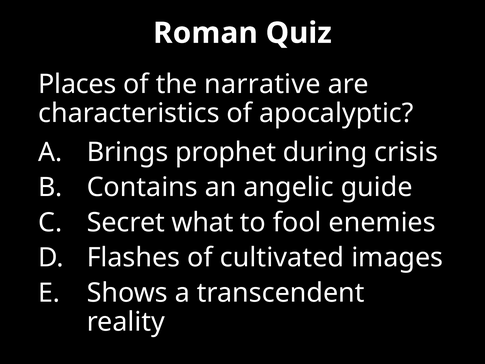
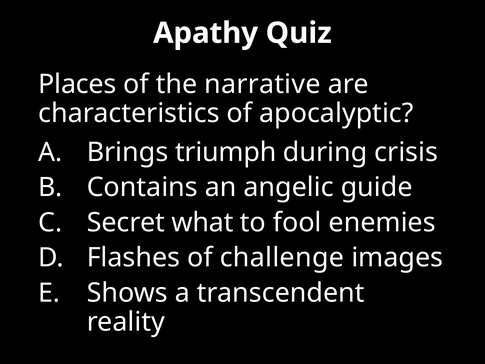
Roman: Roman -> Apathy (206, 33)
prophet: prophet -> triumph (226, 152)
cultivated: cultivated -> challenge (282, 258)
